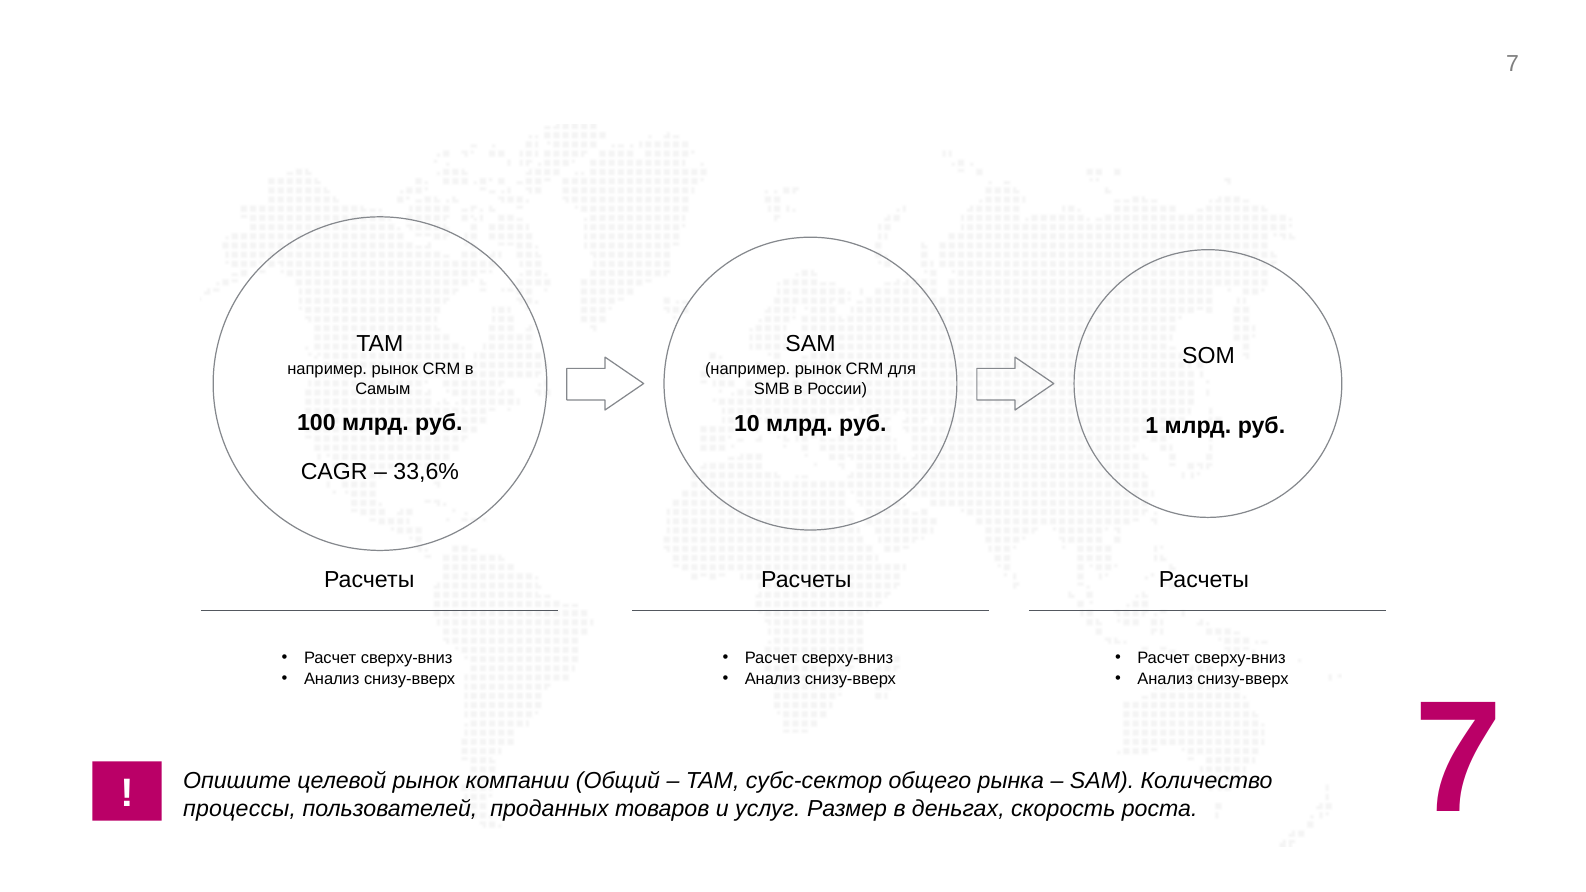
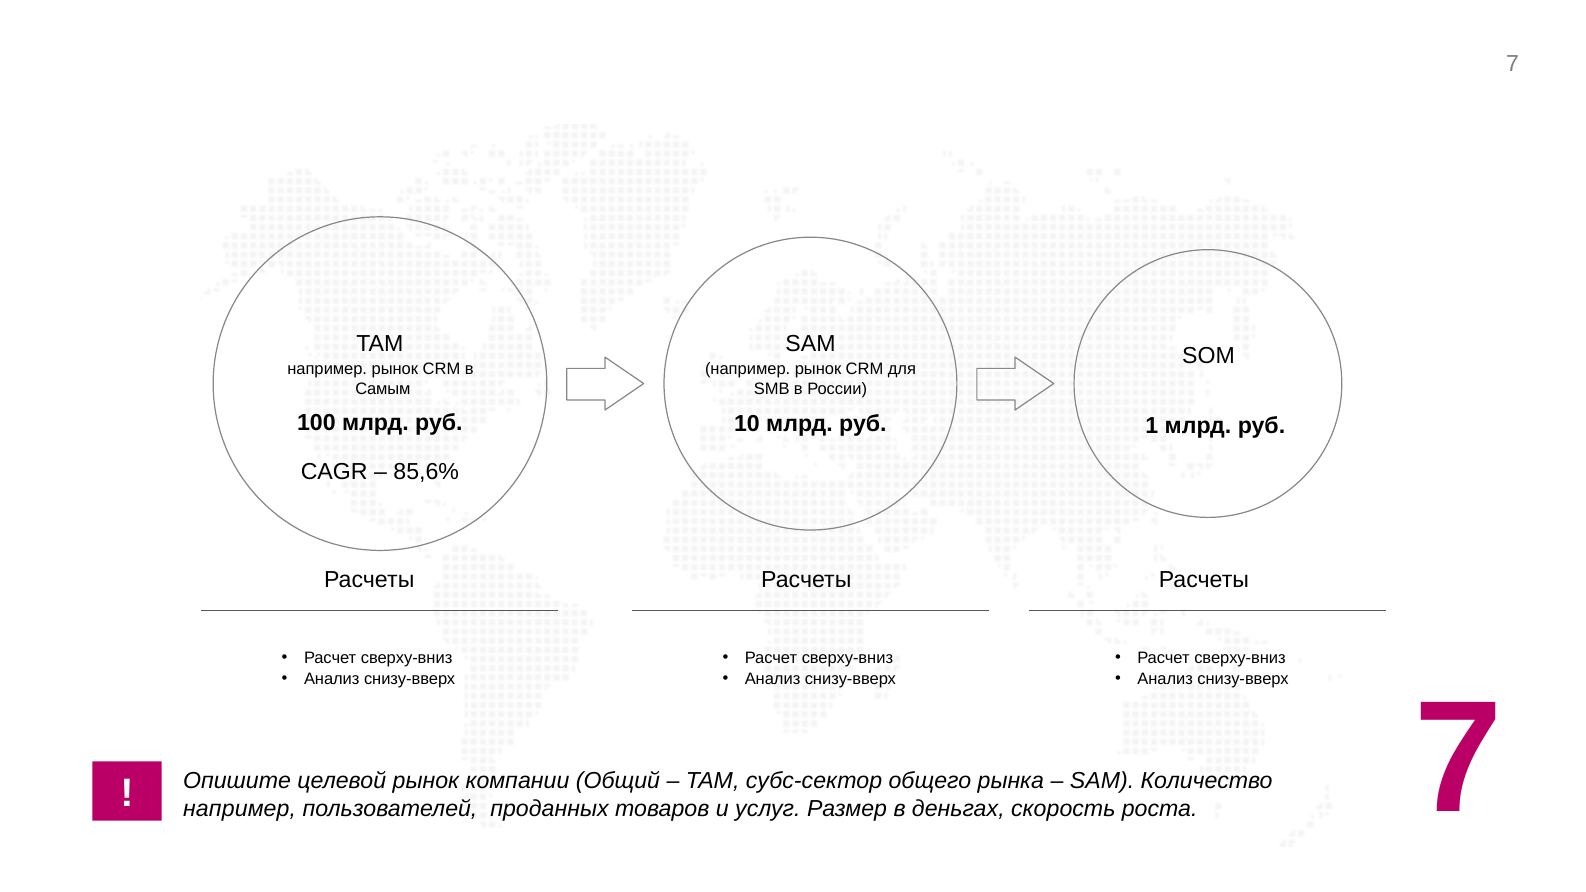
33,6%: 33,6% -> 85,6% (426, 472)
процессы: процессы -> например (240, 809)
